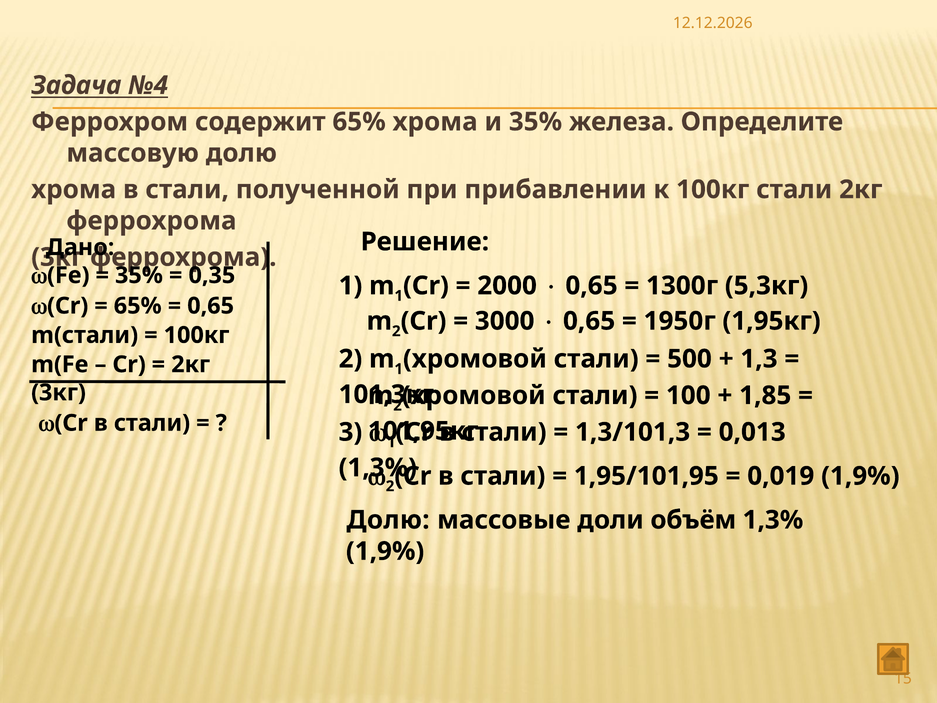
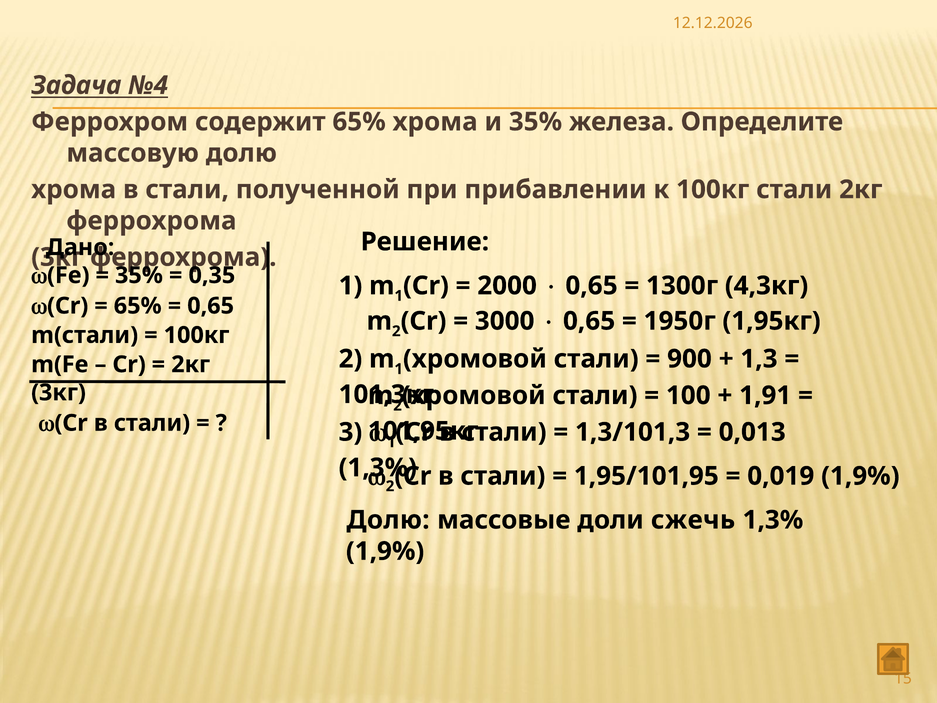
5,3кг: 5,3кг -> 4,3кг (767, 286)
500: 500 -> 900 (689, 359)
1,85: 1,85 -> 1,91 (765, 395)
объём: объём -> сжечь (693, 520)
